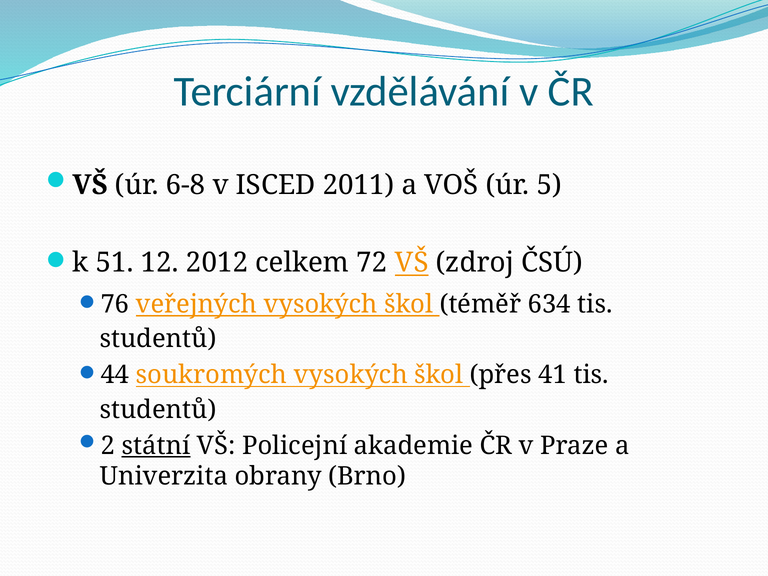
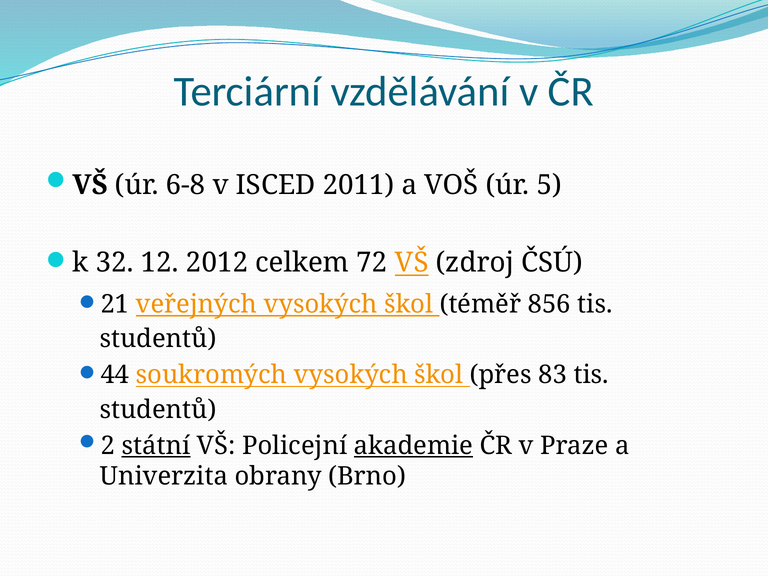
51: 51 -> 32 (115, 262)
76: 76 -> 21 (115, 304)
634: 634 -> 856 (549, 304)
41: 41 -> 83 (553, 375)
akademie underline: none -> present (414, 446)
